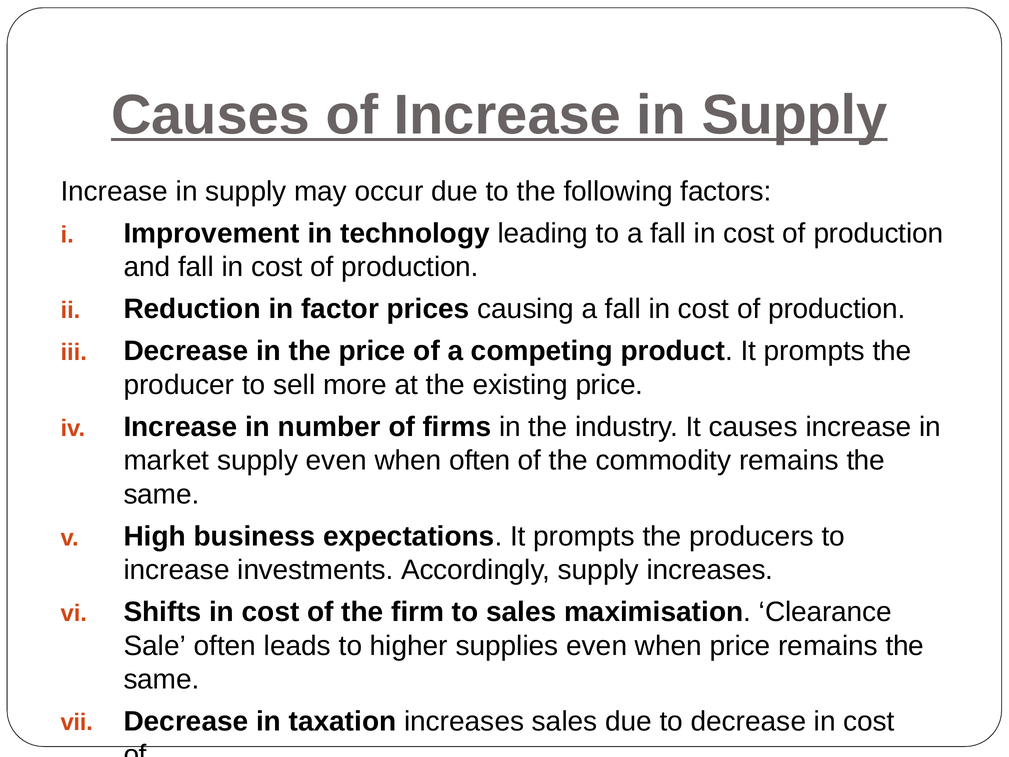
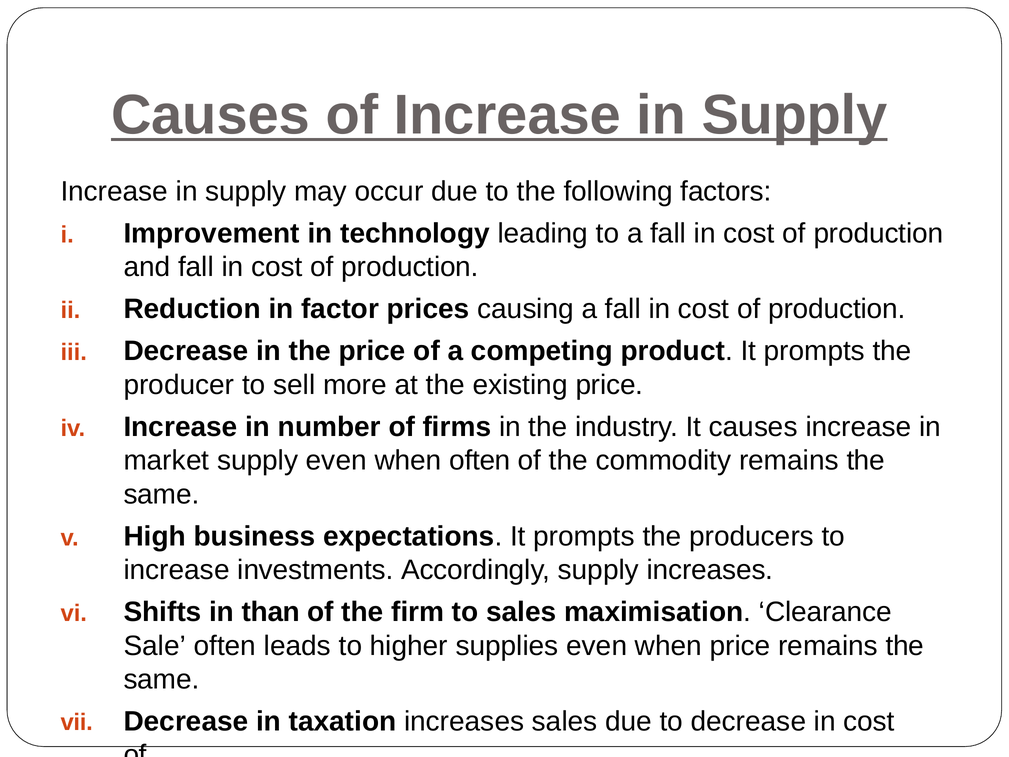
Shifts in cost: cost -> than (271, 612)
